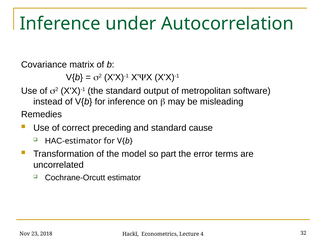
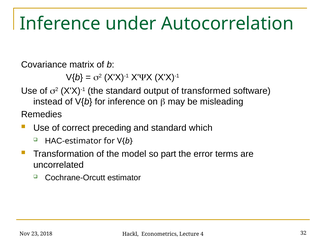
metropolitan: metropolitan -> transformed (206, 91)
cause: cause -> which (201, 128)
